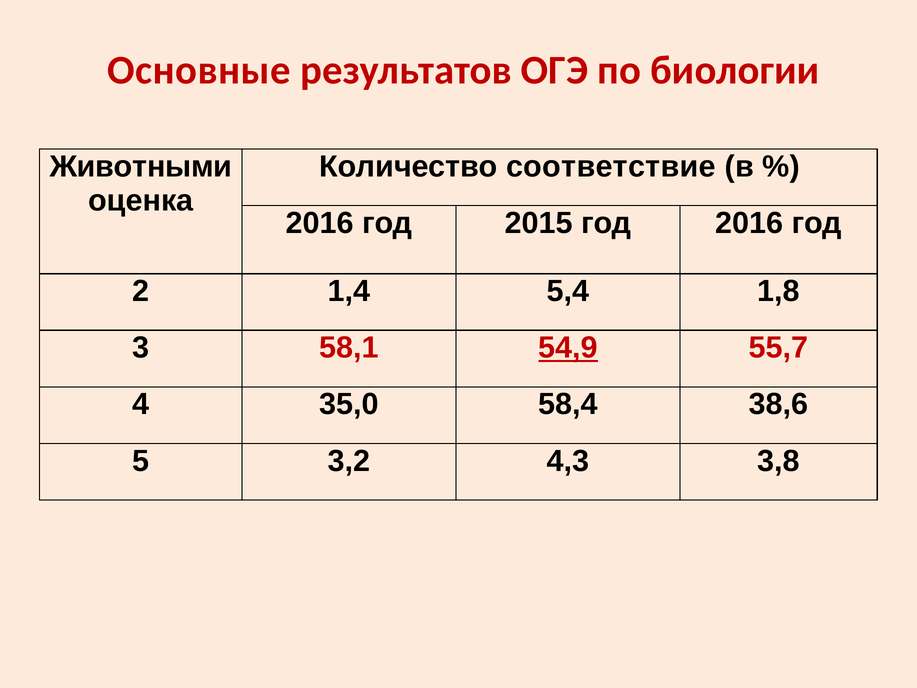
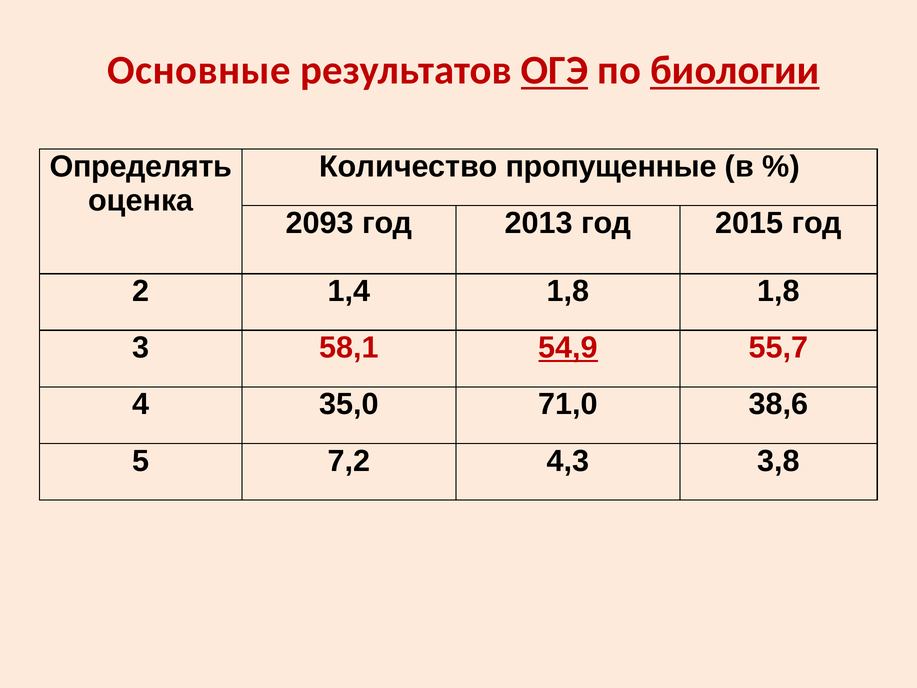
ОГЭ underline: none -> present (554, 70)
биологии underline: none -> present (735, 70)
Животными: Животными -> Определять (141, 166)
соответствие: соответствие -> пропущенные (611, 166)
2016: 2016 -> 2093 (320, 223)
2015: 2015 -> 2013 (539, 223)
год 2016: 2016 -> 2015 (749, 223)
1,4 5,4: 5,4 -> 1,8 (568, 291)
58,4: 58,4 -> 71,0 (568, 404)
3,2: 3,2 -> 7,2 (349, 461)
